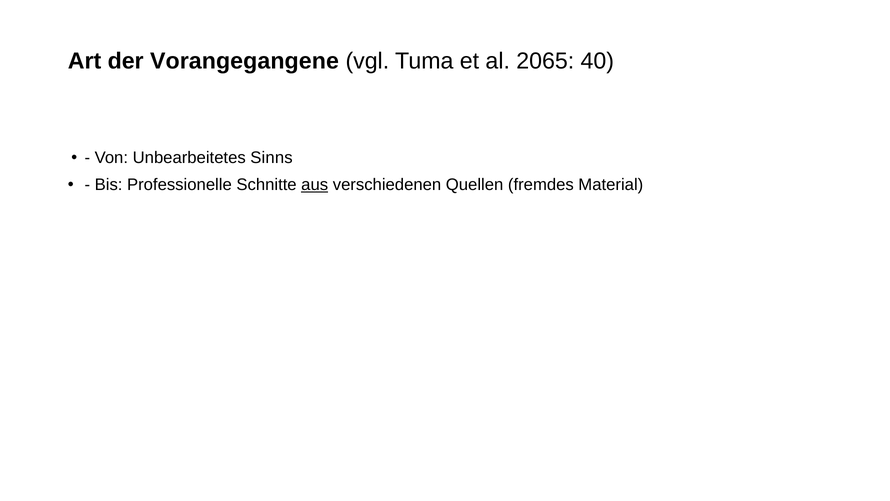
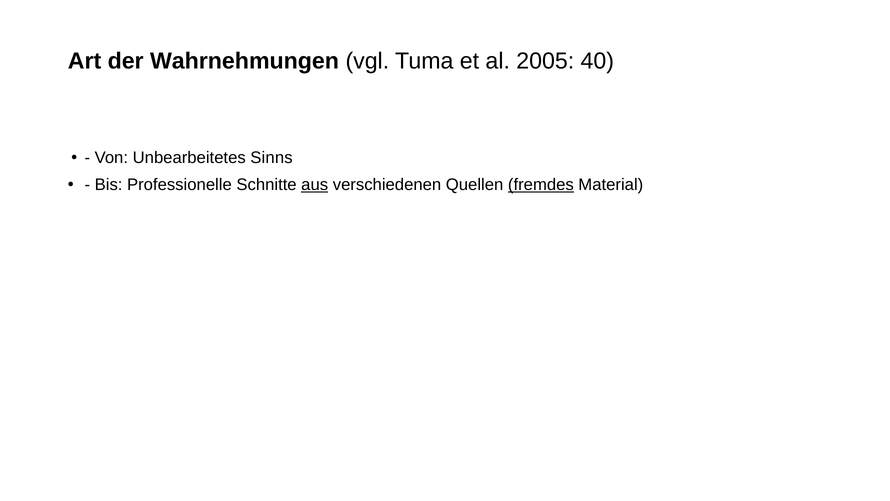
Vorangegangene: Vorangegangene -> Wahrnehmungen (245, 61)
2065: 2065 -> 2005 (545, 61)
fremdes underline: none -> present (541, 185)
